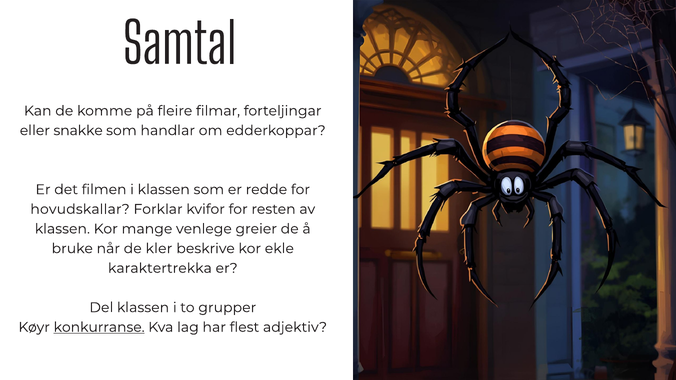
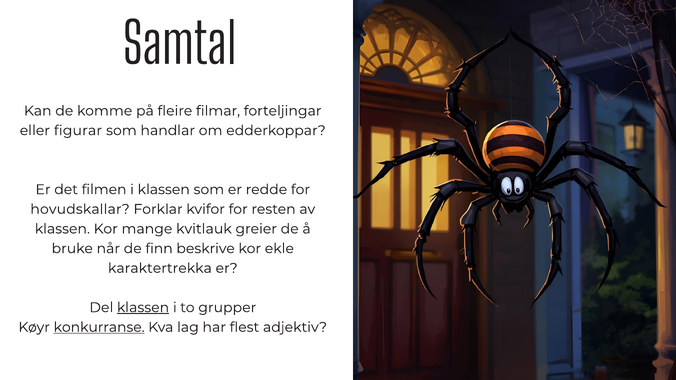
snakke: snakke -> figurar (78, 131)
venlege: venlege -> kvitlauk (204, 229)
kler: kler -> finn (159, 249)
klassen underline: none -> present (143, 308)
